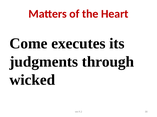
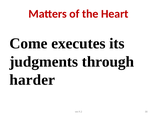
wicked: wicked -> harder (32, 80)
